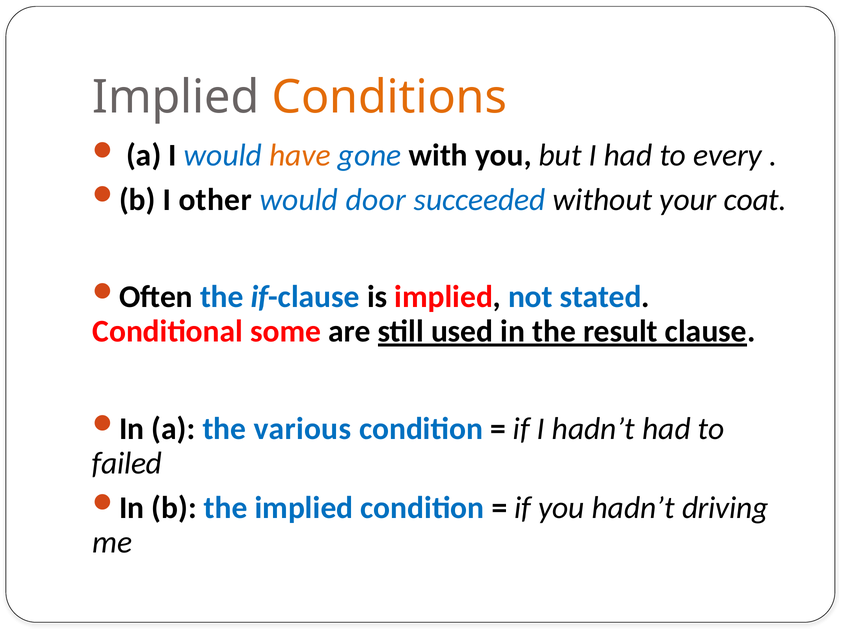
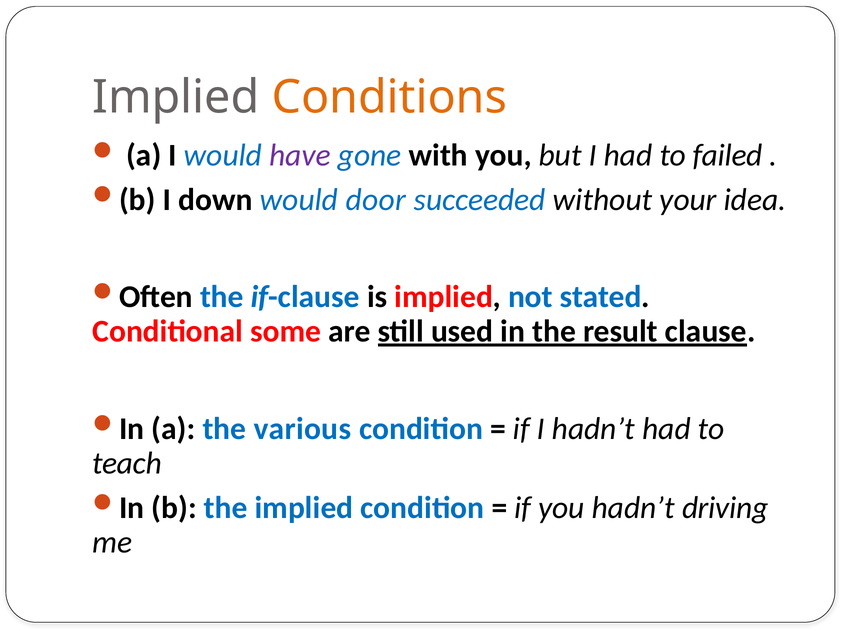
have colour: orange -> purple (300, 155)
every: every -> failed (728, 155)
other: other -> down (215, 200)
coat: coat -> idea (755, 200)
failed: failed -> teach (127, 463)
